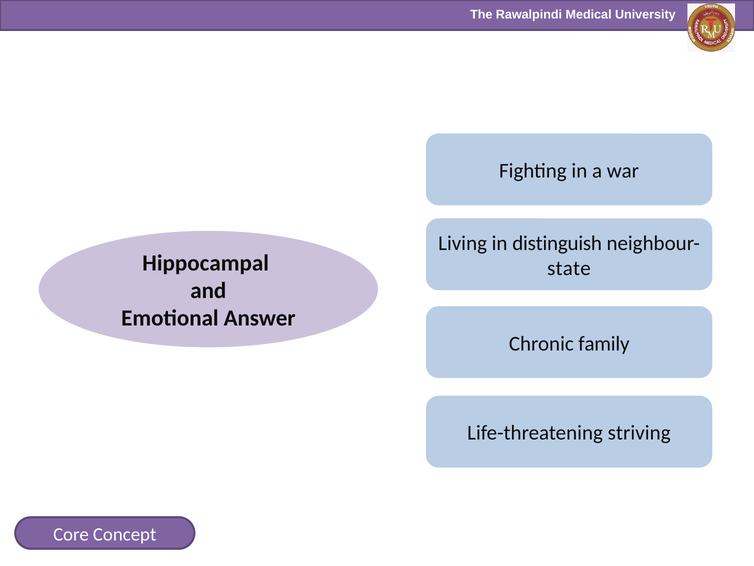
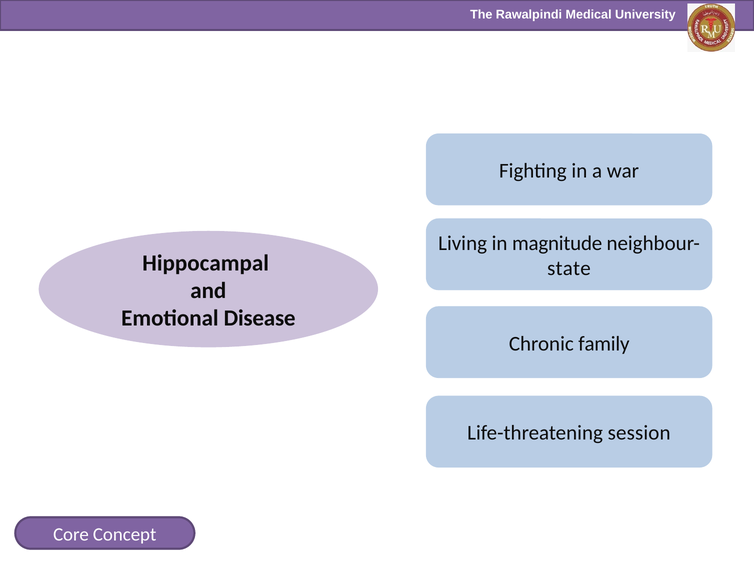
distinguish: distinguish -> magnitude (557, 243)
Answer: Answer -> Disease (260, 318)
striving: striving -> session (639, 433)
